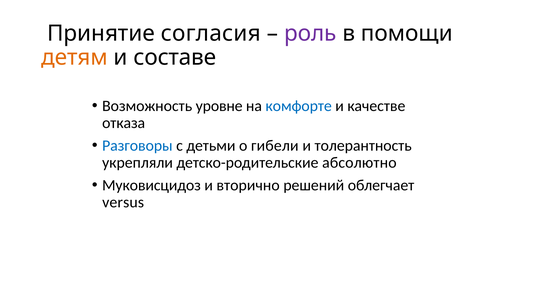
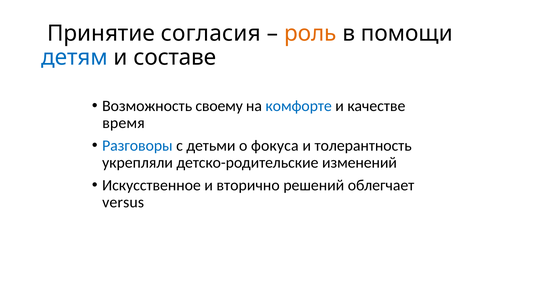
роль colour: purple -> orange (310, 33)
детям colour: orange -> blue (75, 58)
уровне: уровне -> своему (219, 106)
отказа: отказа -> время (123, 123)
гибели: гибели -> фокуса (275, 146)
абсолютно: абсолютно -> изменений (359, 163)
Муковисцидоз: Муковисцидоз -> Искусственное (151, 186)
